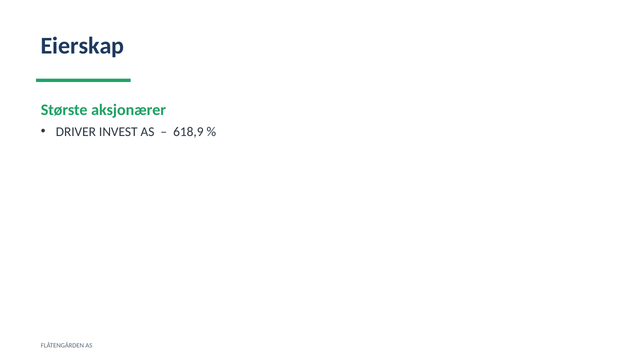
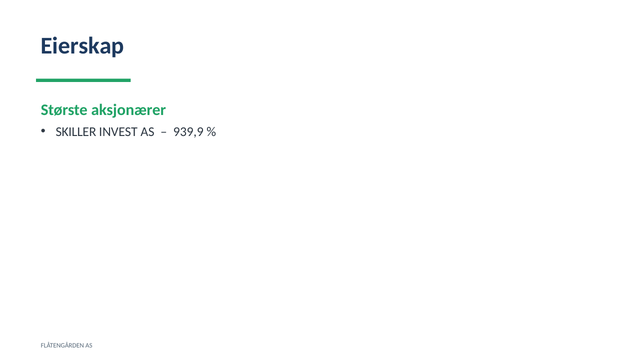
DRIVER: DRIVER -> SKILLER (76, 132)
618,9: 618,9 -> 939,9 (188, 132)
